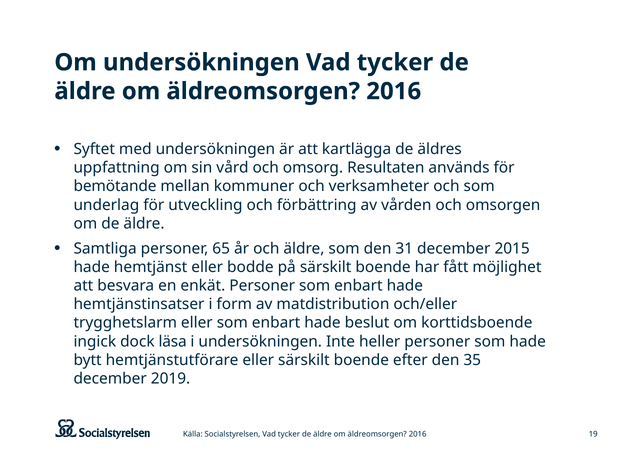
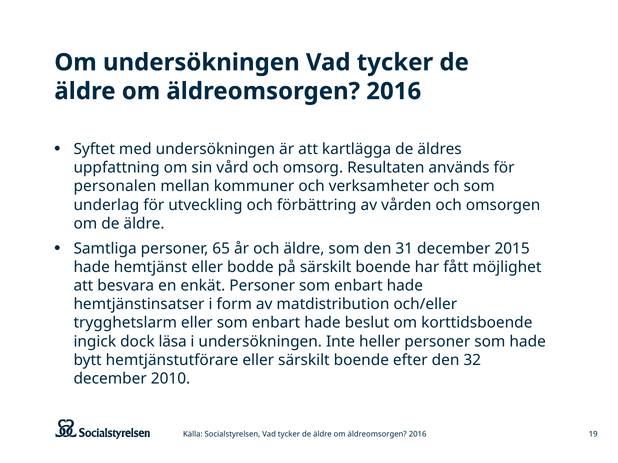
bemötande: bemötande -> personalen (115, 187)
35: 35 -> 32 (472, 360)
2019: 2019 -> 2010 (171, 379)
